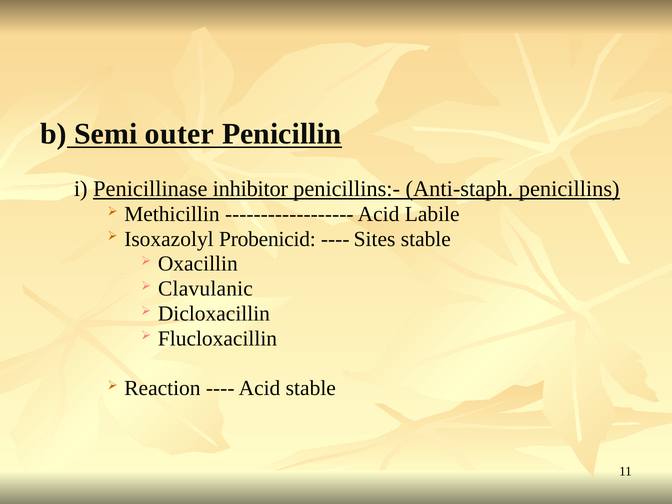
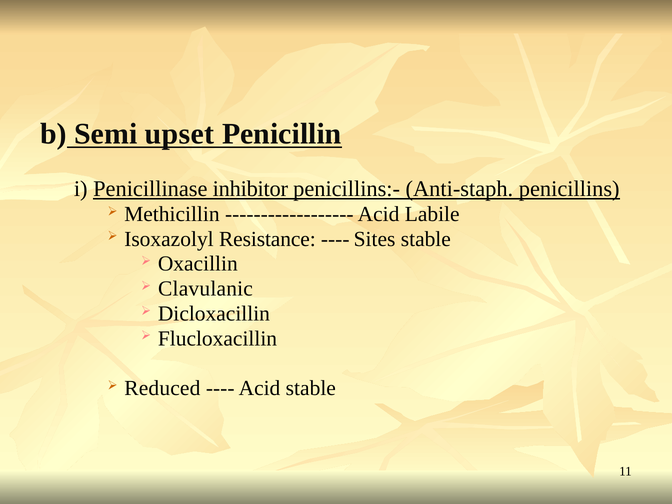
outer: outer -> upset (180, 134)
Probenicid: Probenicid -> Resistance (267, 239)
Reaction: Reaction -> Reduced (162, 388)
